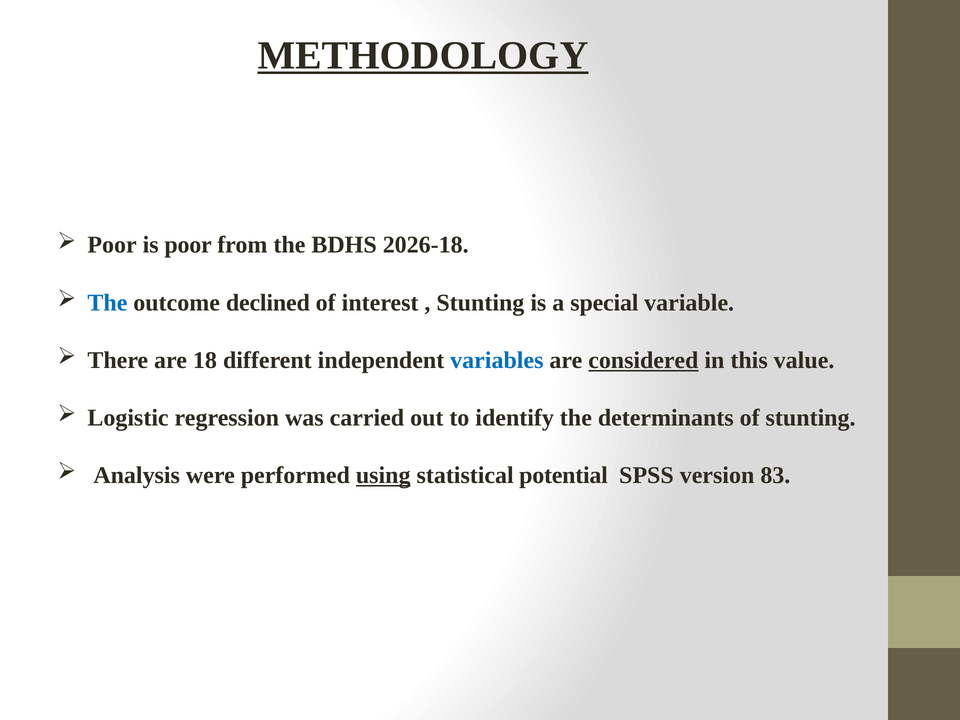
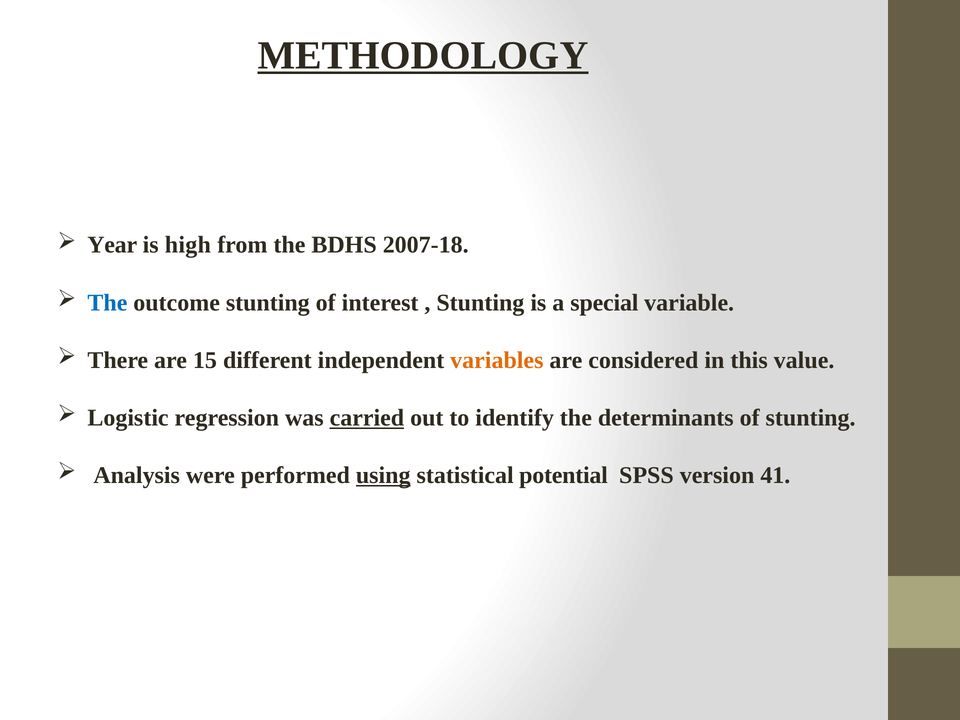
Poor: Poor -> Year (112, 245)
is poor: poor -> high (188, 245)
2026-18: 2026-18 -> 2007-18 (426, 245)
outcome declined: declined -> stunting (268, 303)
18: 18 -> 15 (205, 360)
variables colour: blue -> orange (497, 360)
considered underline: present -> none (643, 360)
carried underline: none -> present (367, 418)
83: 83 -> 41 (775, 475)
